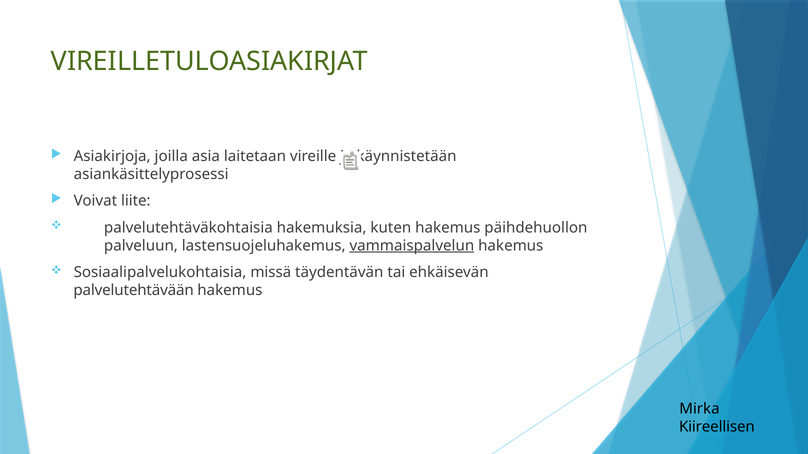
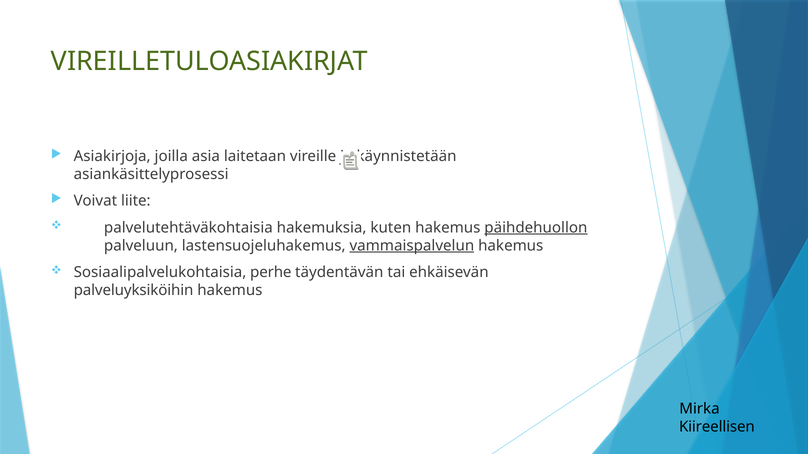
päihdehuollon underline: none -> present (536, 228)
missä: missä -> perhe (271, 273)
palvelutehtävään: palvelutehtävään -> palveluyksiköihin (134, 291)
